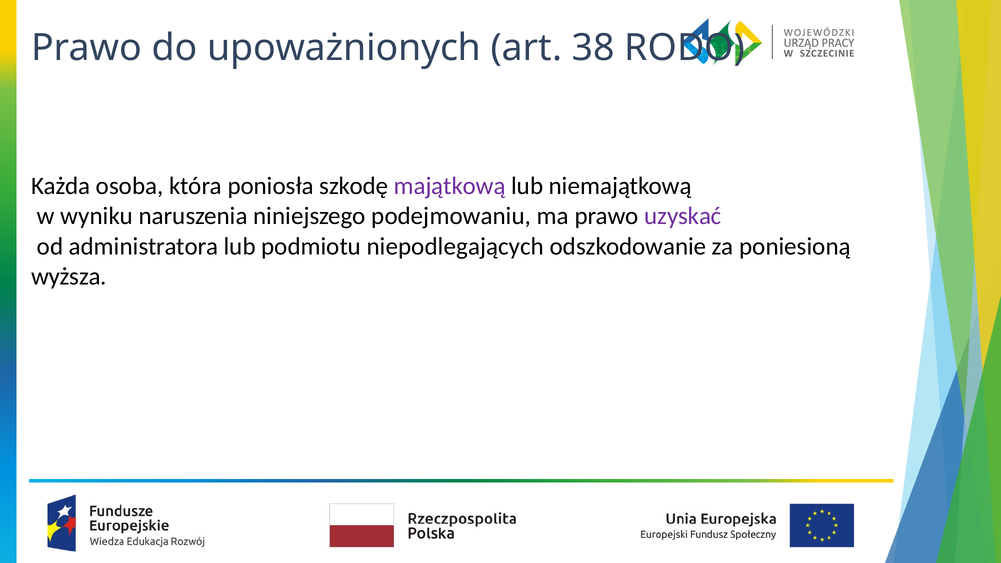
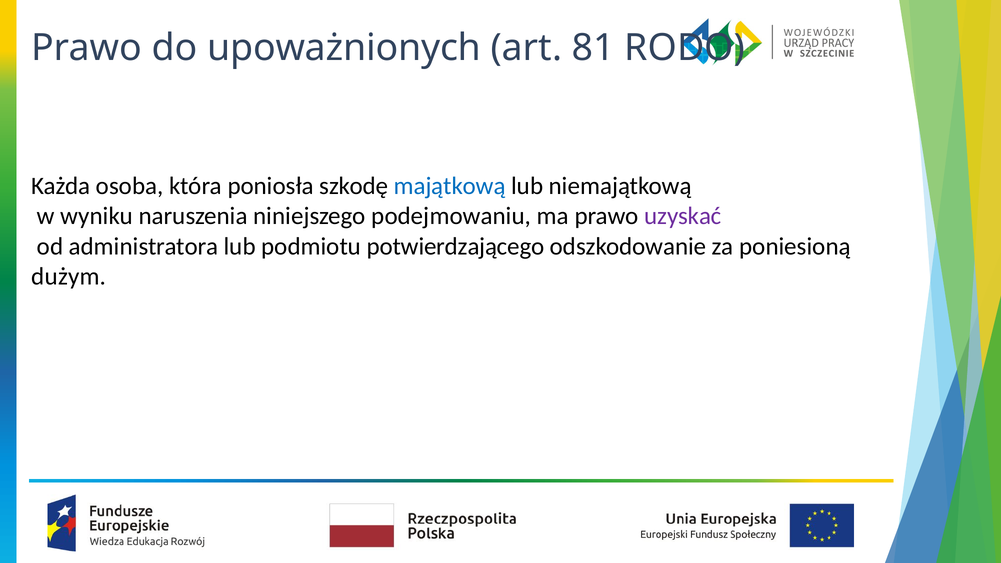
38: 38 -> 81 (593, 48)
majątkową colour: purple -> blue (450, 186)
niepodlegających: niepodlegających -> potwierdzającego (456, 246)
wyższa: wyższa -> dużym (69, 276)
